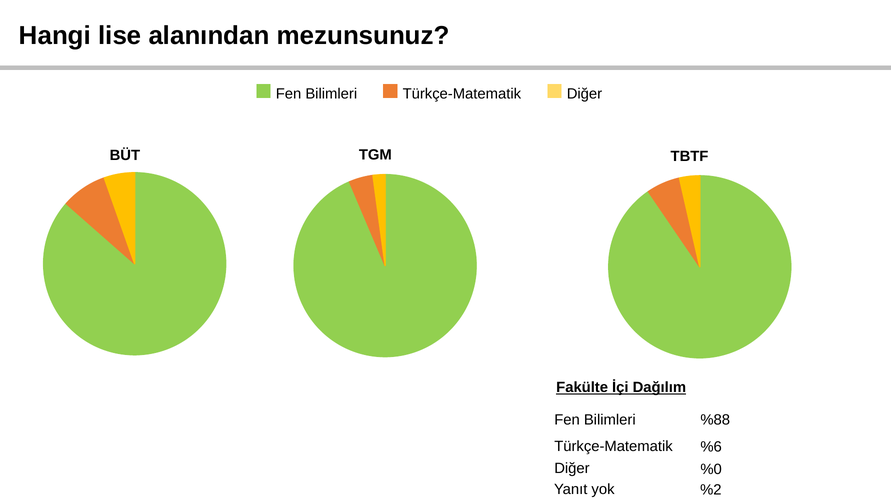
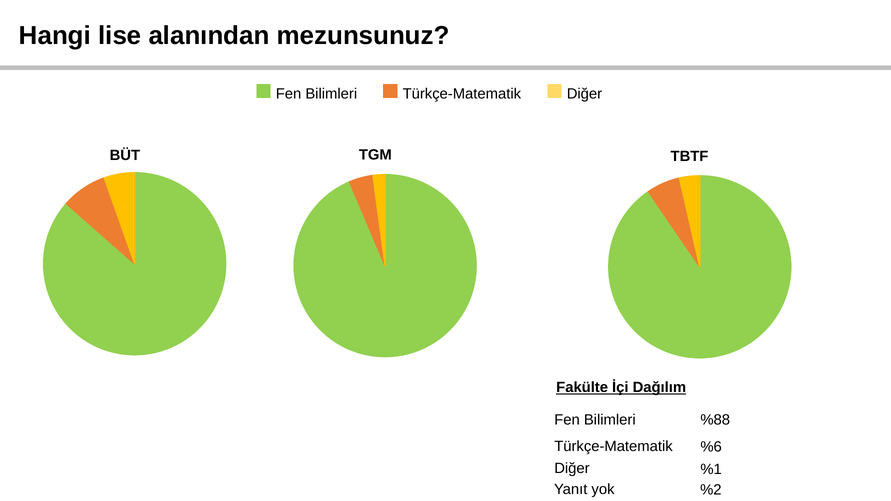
%0: %0 -> %1 (711, 469)
